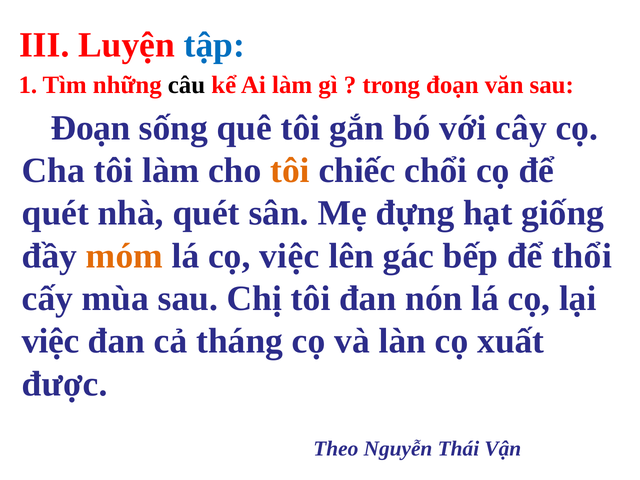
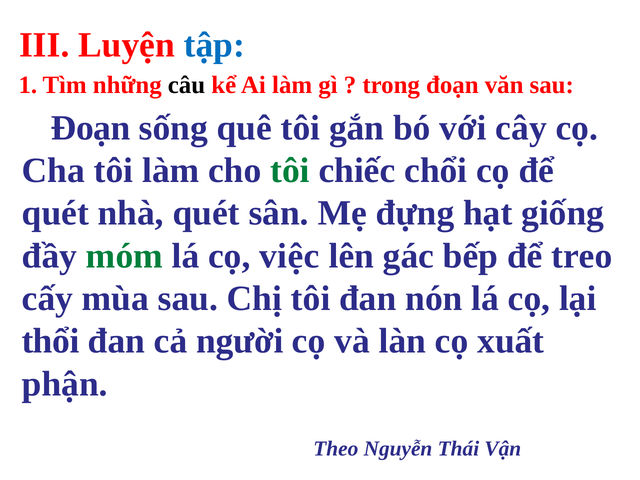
tôi colour: orange -> green (290, 170)
móm colour: orange -> green (124, 256)
thổi: thổi -> treo (582, 256)
việc: việc -> thổi (51, 341)
tháng: tháng -> người (240, 341)
được: được -> phận (65, 384)
